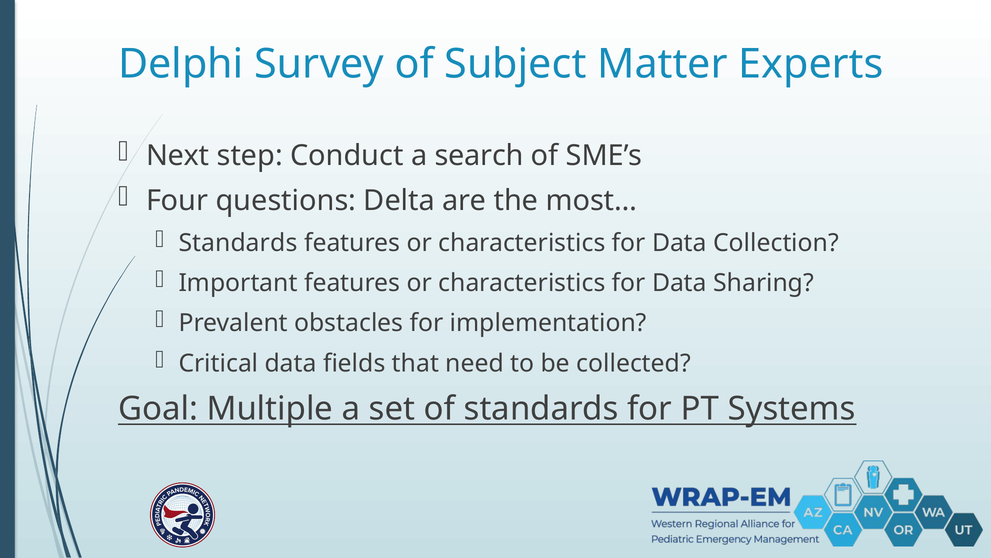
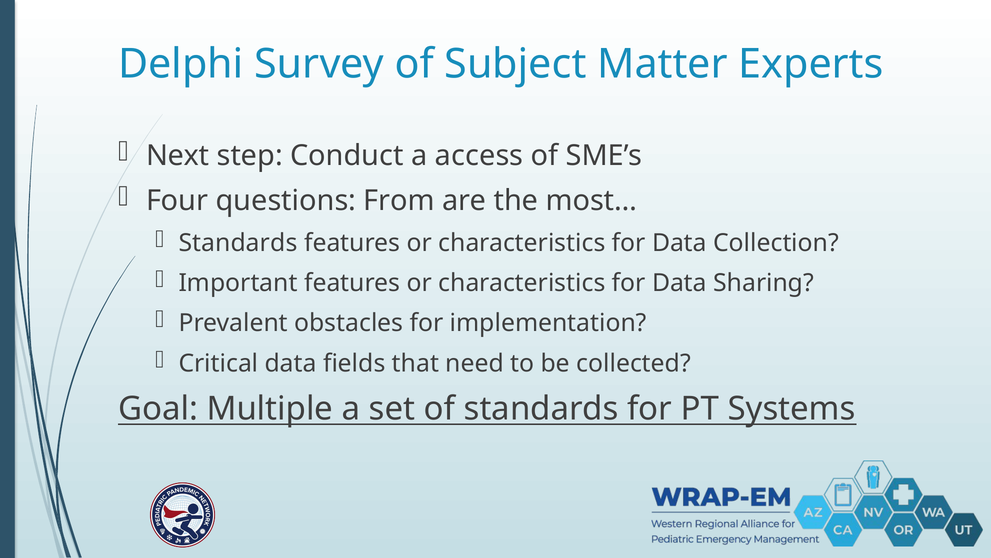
search: search -> access (479, 156)
Delta: Delta -> From (399, 201)
